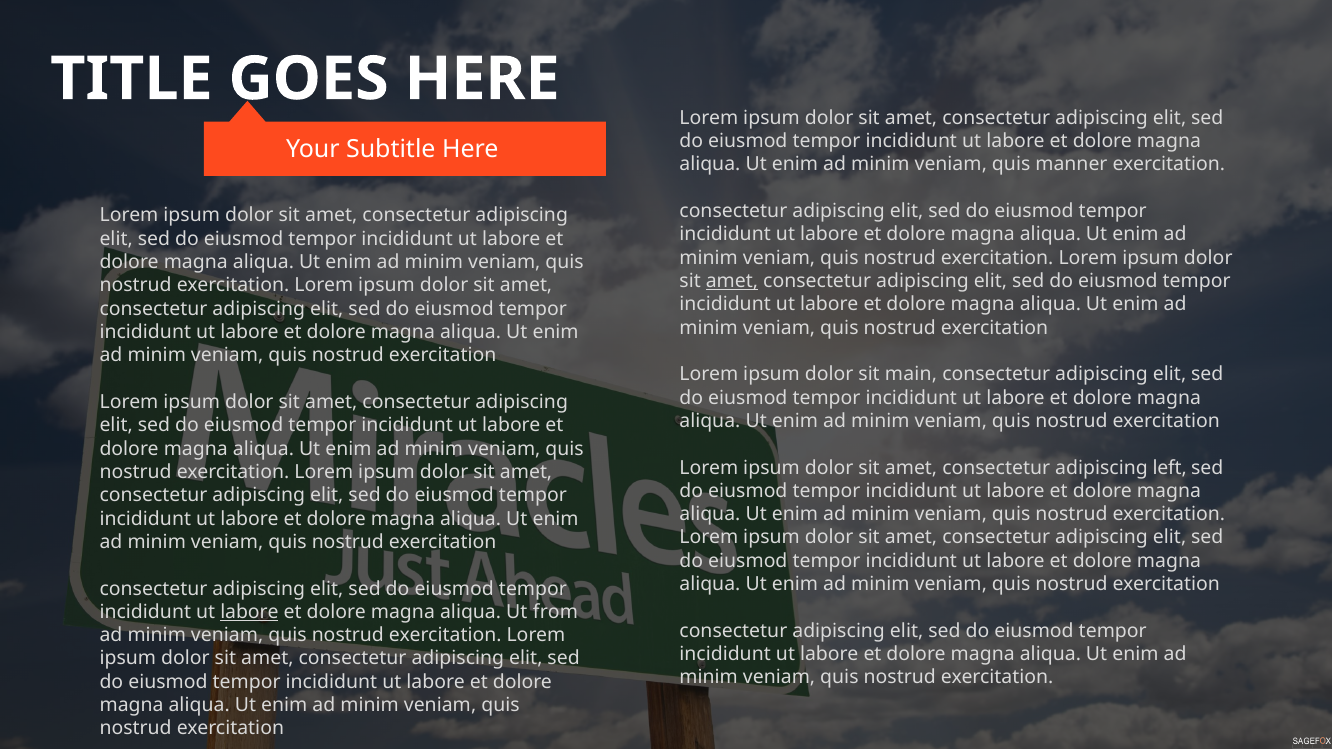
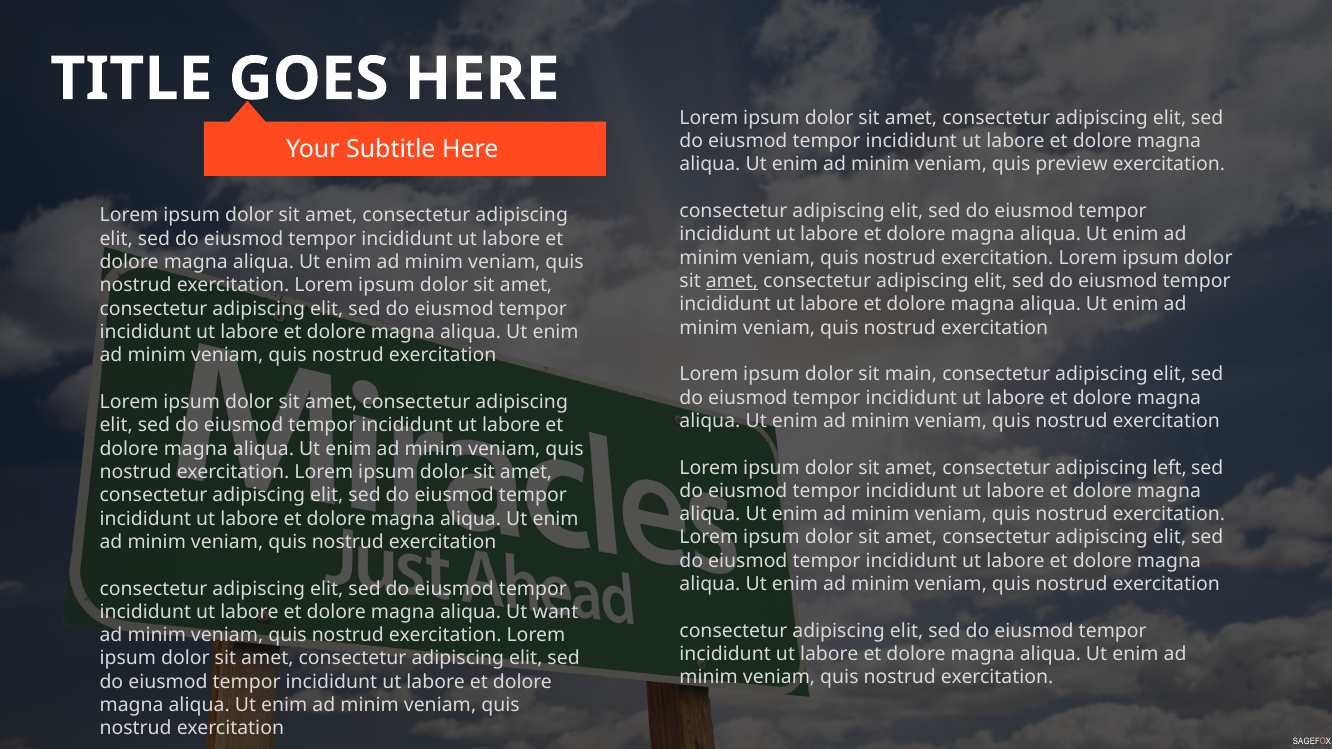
manner: manner -> preview (1071, 165)
labore underline: present -> none (249, 612)
from: from -> want (555, 612)
